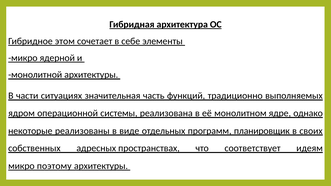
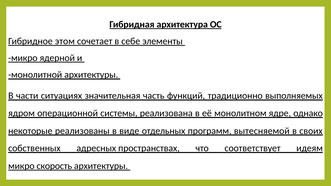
планировщик: планировщик -> вытесняемой (262, 131)
поэтому: поэтому -> скорость (54, 166)
